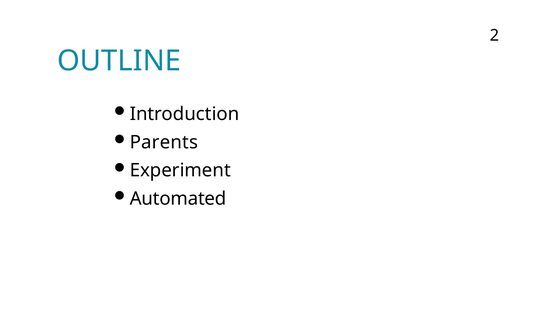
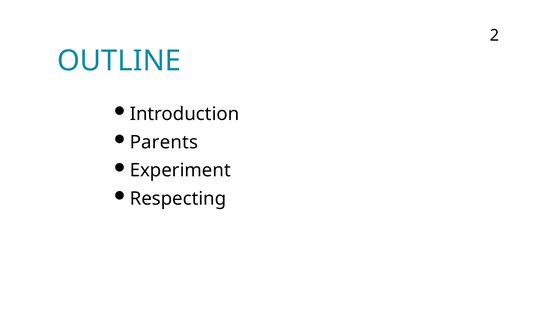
Automated: Automated -> Respecting (178, 199)
